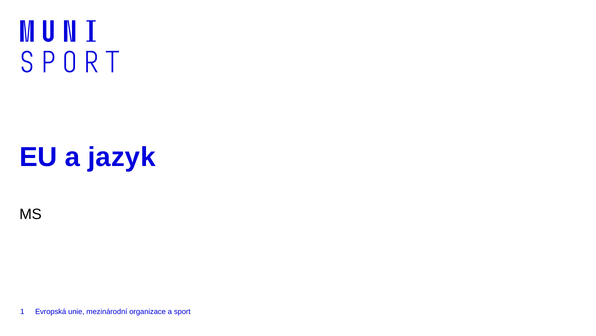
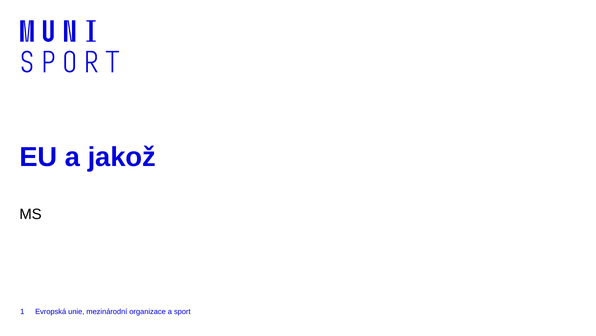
jazyk: jazyk -> jakož (122, 157)
